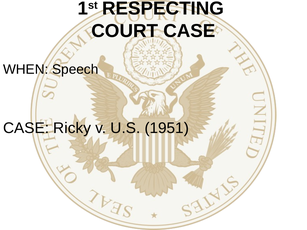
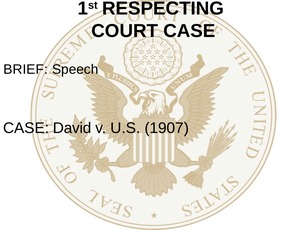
WHEN: WHEN -> BRIEF (26, 70)
Ricky: Ricky -> David (72, 128)
1951: 1951 -> 1907 (167, 128)
